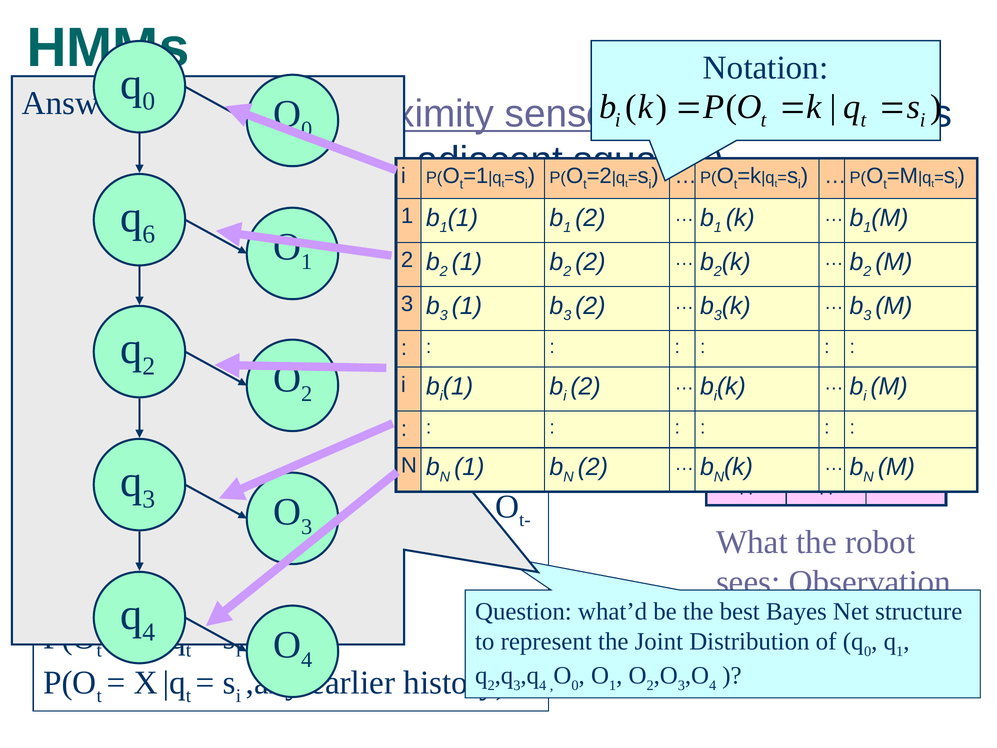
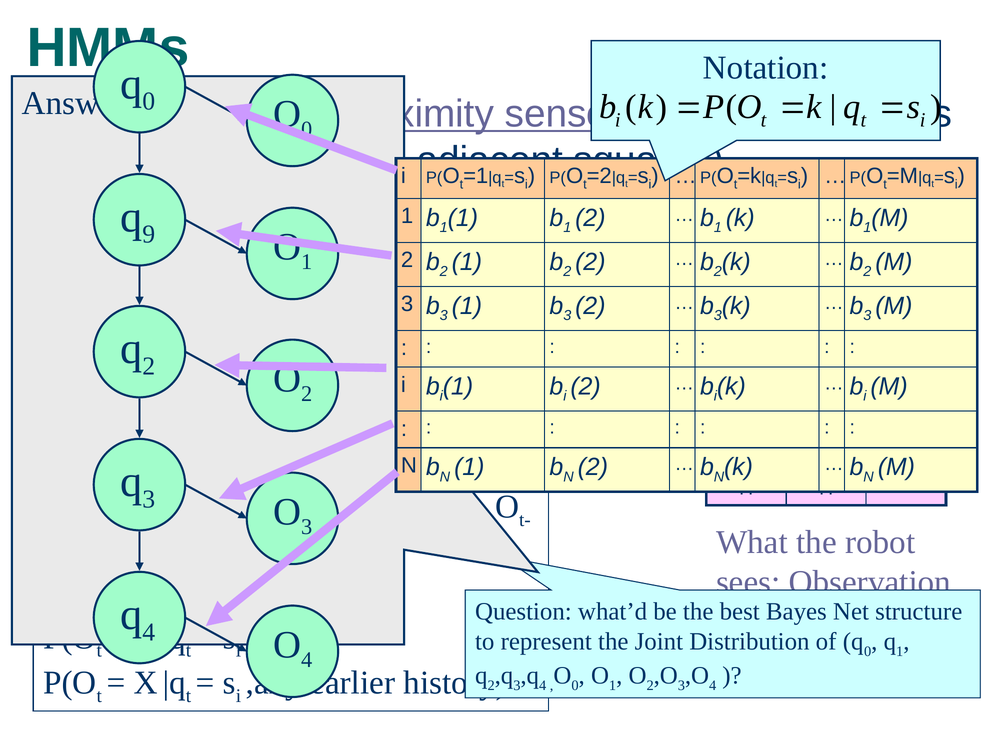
6: 6 -> 9 (149, 234)
